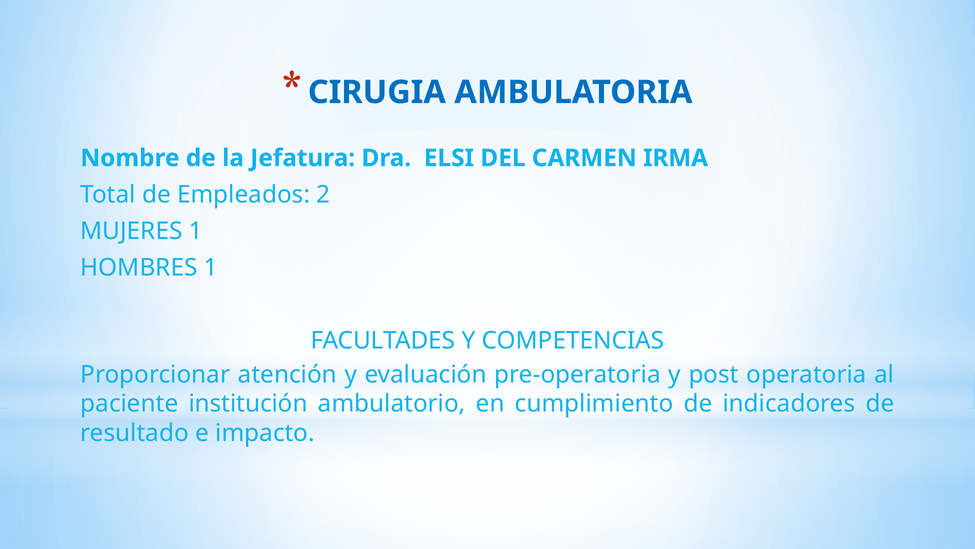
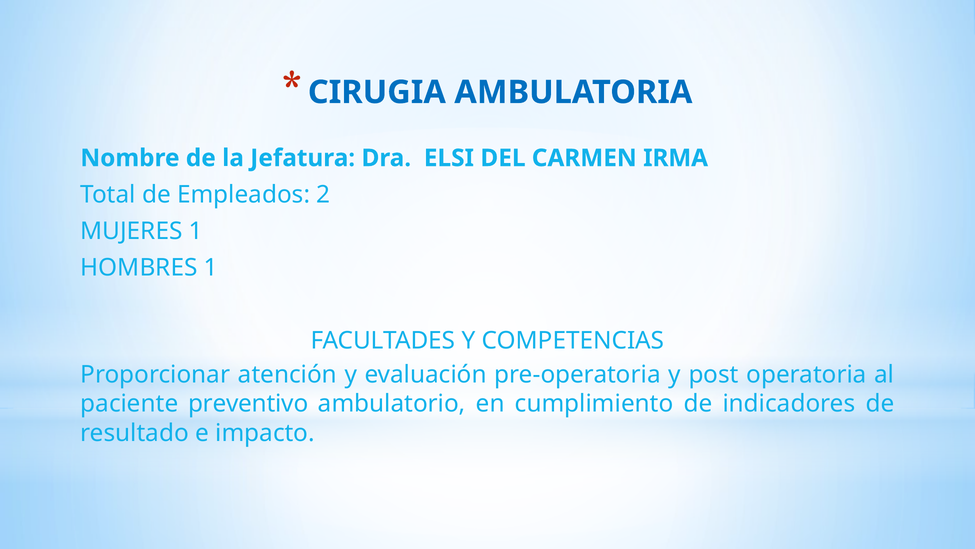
institución: institución -> preventivo (248, 404)
